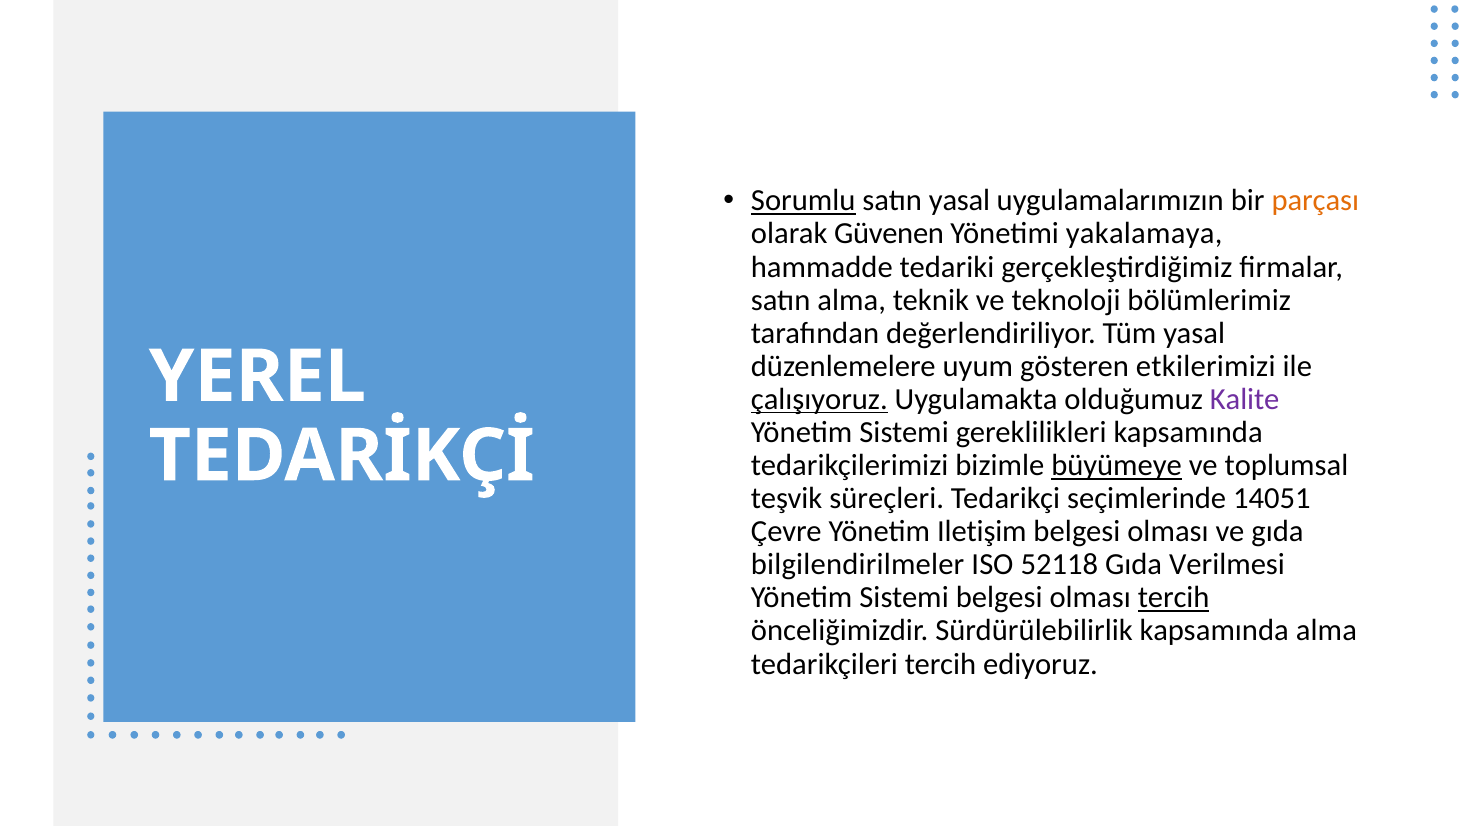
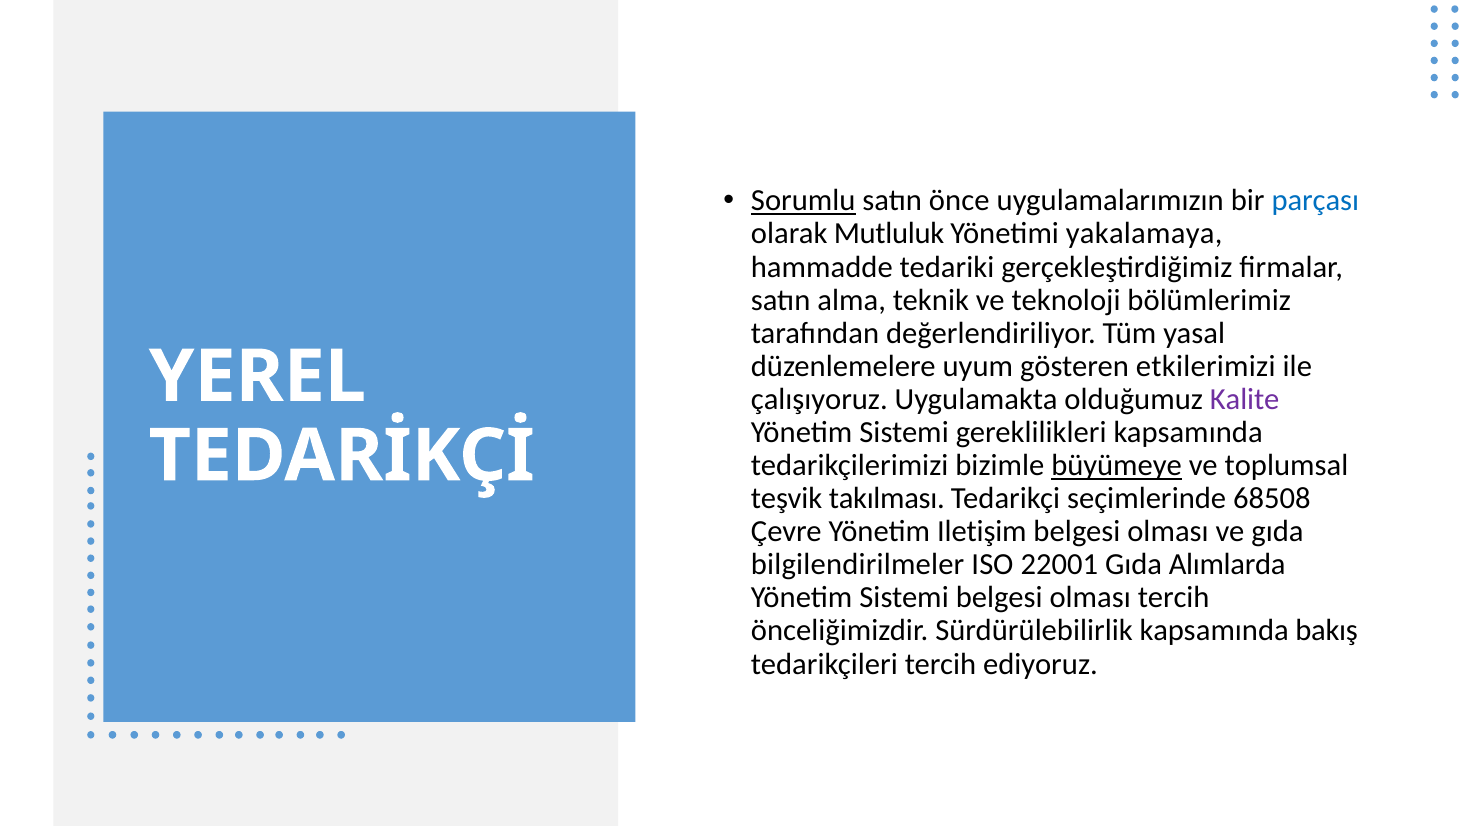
satın yasal: yasal -> önce (959, 201)
parçası colour: orange -> blue (1315, 201)
Güvenen: Güvenen -> Mutluluk (889, 234)
çalışıyoruz underline: present -> none (819, 399)
süreçleri: süreçleri -> takılması (887, 499)
14051: 14051 -> 68508 (1272, 499)
52118: 52118 -> 22001 (1059, 565)
Verilmesi: Verilmesi -> Alımlarda (1227, 565)
tercih underline: present -> none (1174, 598)
kapsamında alma: alma -> bakış (1327, 631)
